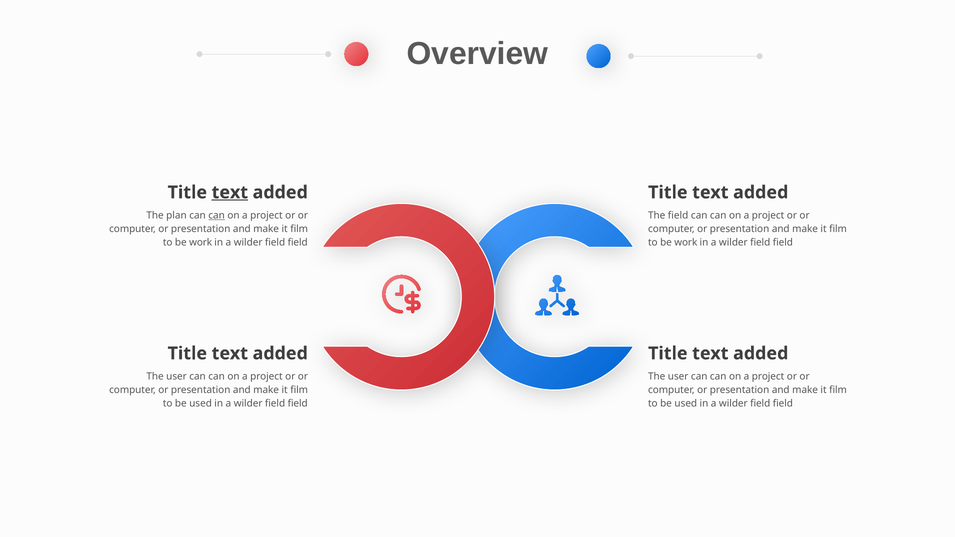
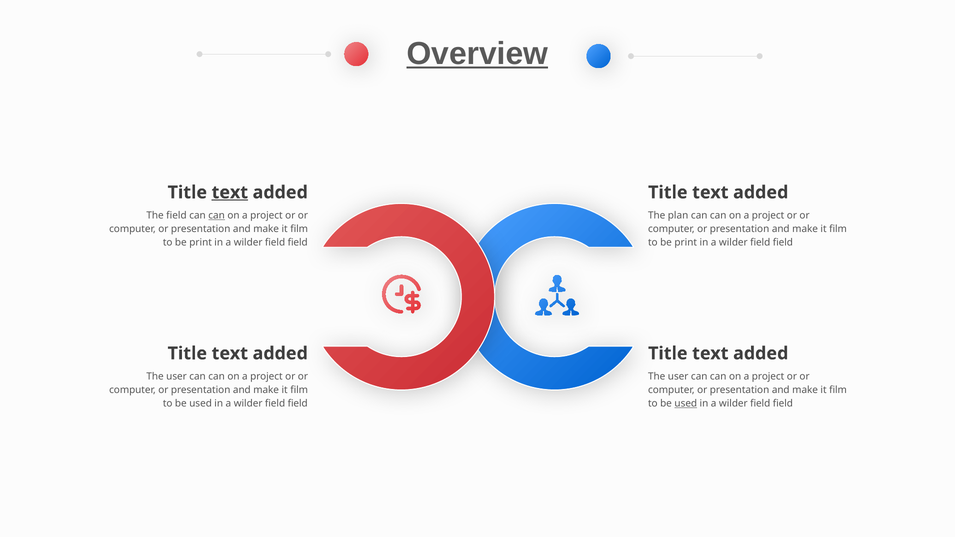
Overview underline: none -> present (477, 54)
The plan: plan -> field (176, 215)
The field: field -> plan (678, 215)
work: work -> print (201, 243)
work: work -> print (686, 243)
used underline: none -> present (686, 404)
